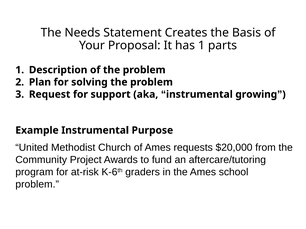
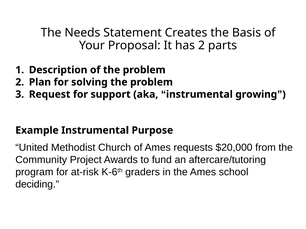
has 1: 1 -> 2 (201, 46)
problem: problem -> deciding (37, 185)
